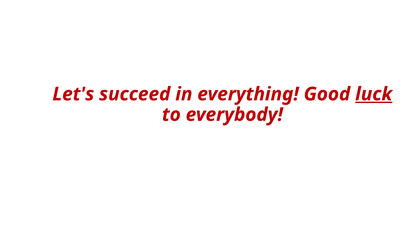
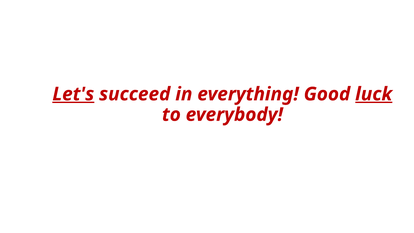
Let's underline: none -> present (73, 94)
